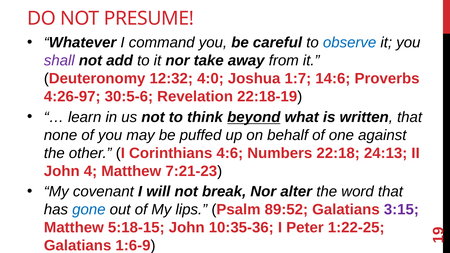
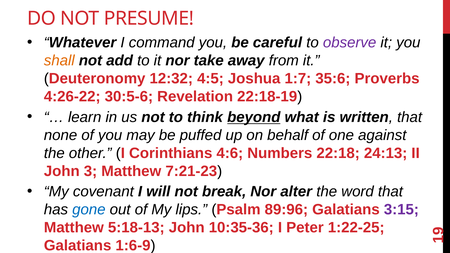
observe colour: blue -> purple (350, 43)
shall colour: purple -> orange (59, 61)
4:0: 4:0 -> 4:5 (210, 79)
14:6: 14:6 -> 35:6 (333, 79)
4:26-97: 4:26-97 -> 4:26-22 (72, 97)
4: 4 -> 3 (90, 171)
89:52: 89:52 -> 89:96 (286, 210)
5:18-15: 5:18-15 -> 5:18-13 (136, 228)
